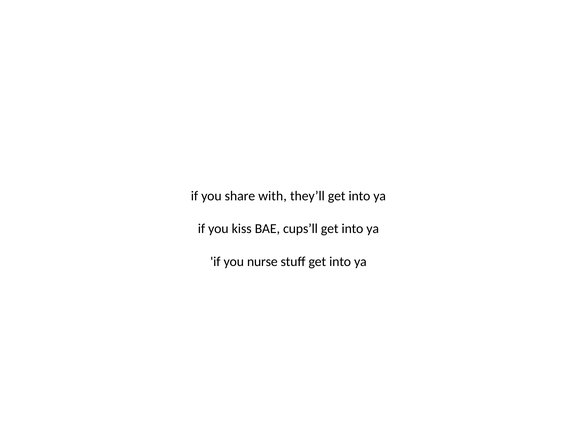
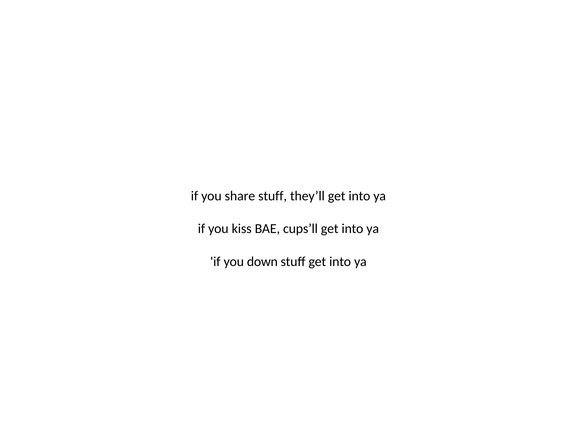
share with: with -> stuff (273, 196)
nurse: nurse -> down (262, 261)
